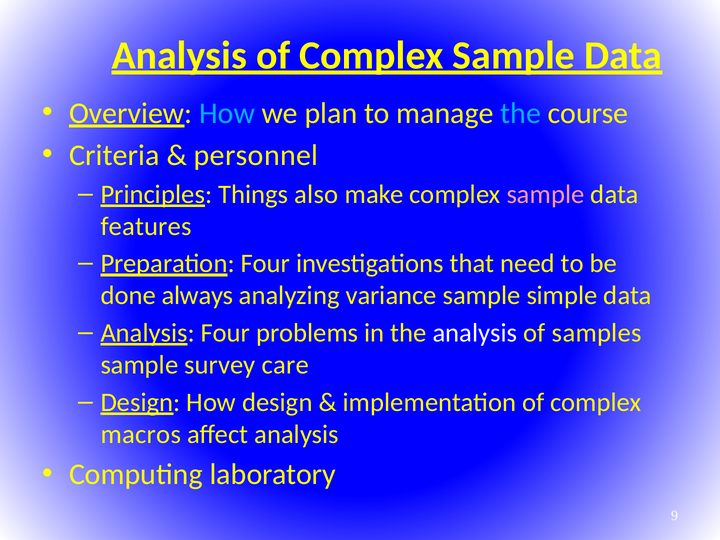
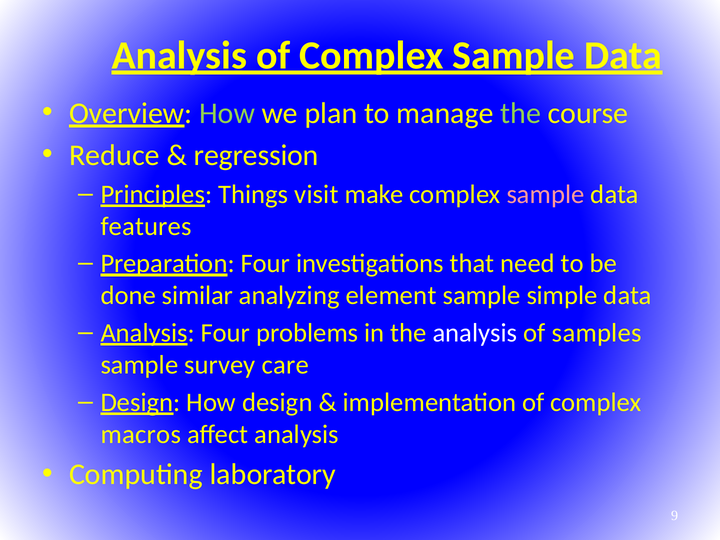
How colour: light blue -> light green (227, 113)
the colour: light blue -> light green (521, 113)
Criteria: Criteria -> Reduce (114, 155)
personnel: personnel -> regression (256, 155)
also: also -> visit (316, 194)
always: always -> similar (197, 296)
variance: variance -> element (391, 296)
